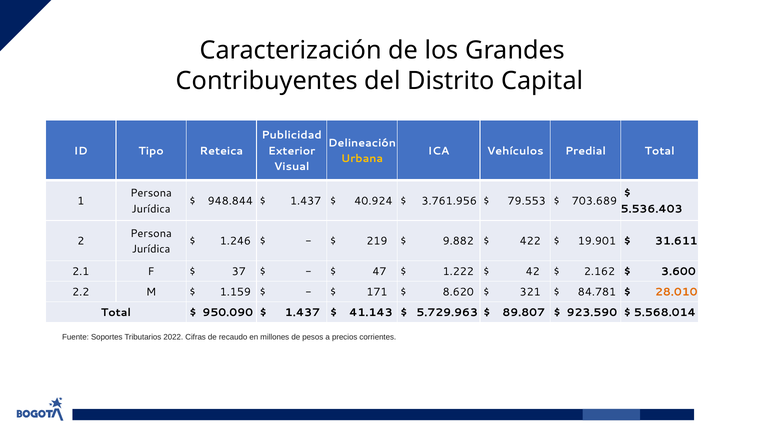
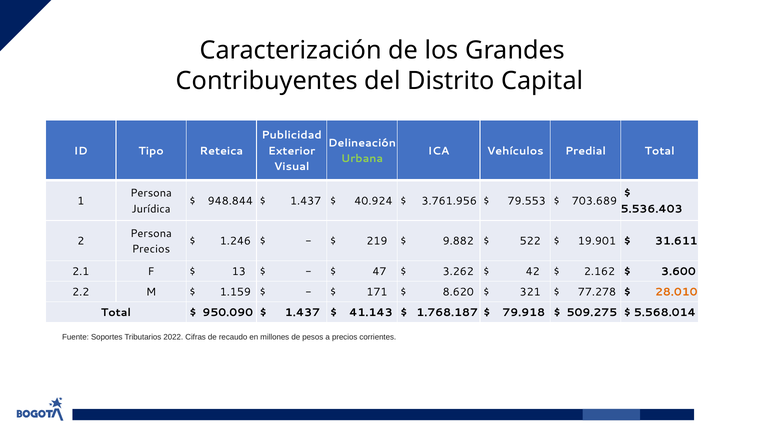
Urbana colour: yellow -> light green (362, 159)
422: 422 -> 522 (530, 241)
Jurídica: Jurídica -> Precios (151, 249)
37: 37 -> 13 (239, 272)
1.222: 1.222 -> 3.262 (458, 272)
84.781: 84.781 -> 77.278 (597, 292)
5.729.963: 5.729.963 -> 1.768.187 (447, 313)
89.807: 89.807 -> 79.918 (524, 313)
923.590: 923.590 -> 509.275 (592, 313)
